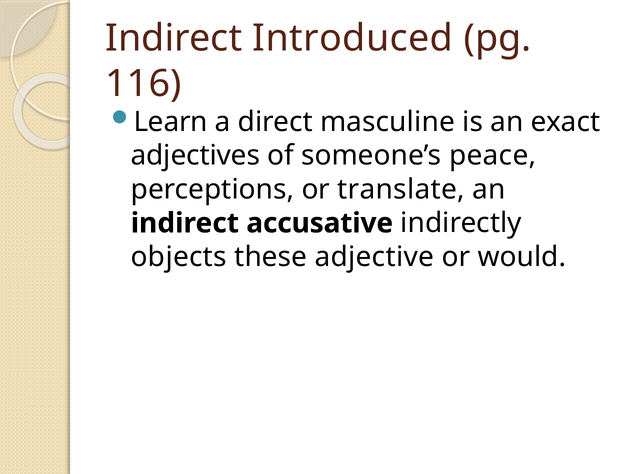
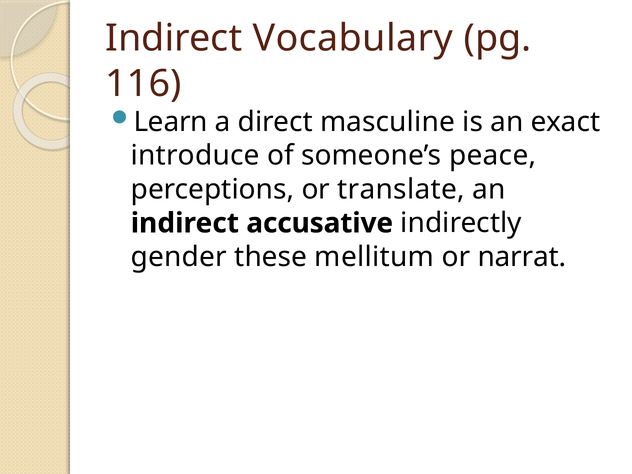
Introduced: Introduced -> Vocabulary (353, 38)
adjectives: adjectives -> introduce (195, 156)
objects: objects -> gender (179, 257)
adjective: adjective -> mellitum (374, 257)
would: would -> narrat (522, 257)
